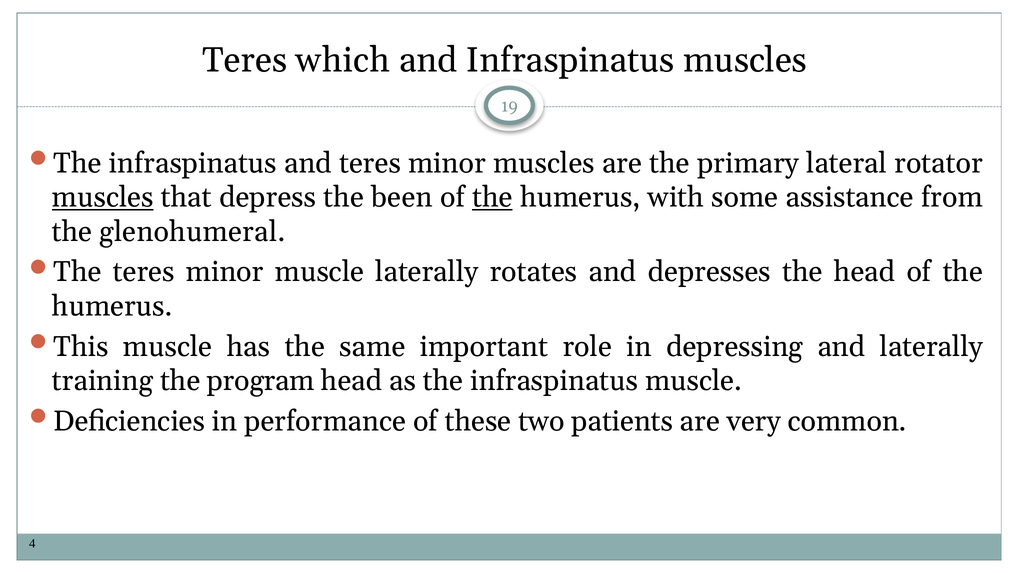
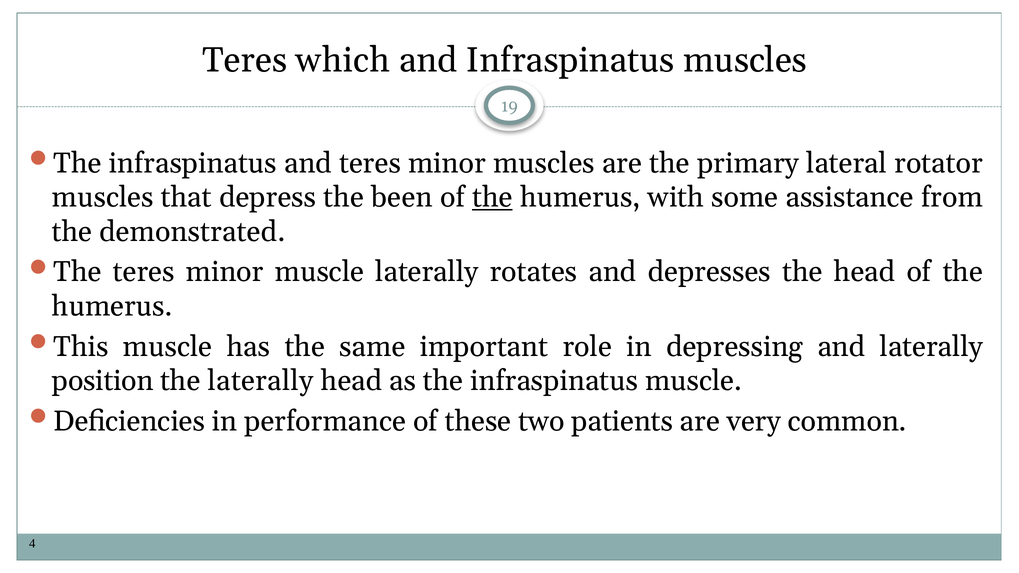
muscles underline: present -> none (103, 198)
glenohumeral: glenohumeral -> demonstrated (192, 232)
training: training -> position (103, 381)
the program: program -> laterally (261, 381)
